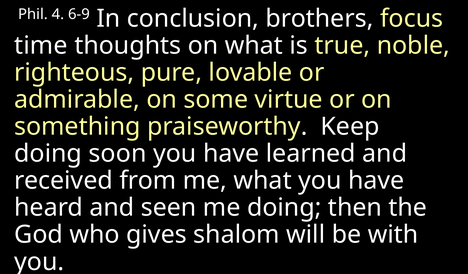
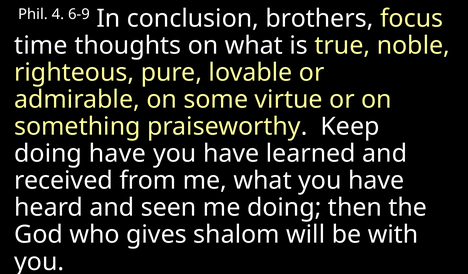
doing soon: soon -> have (117, 154)
